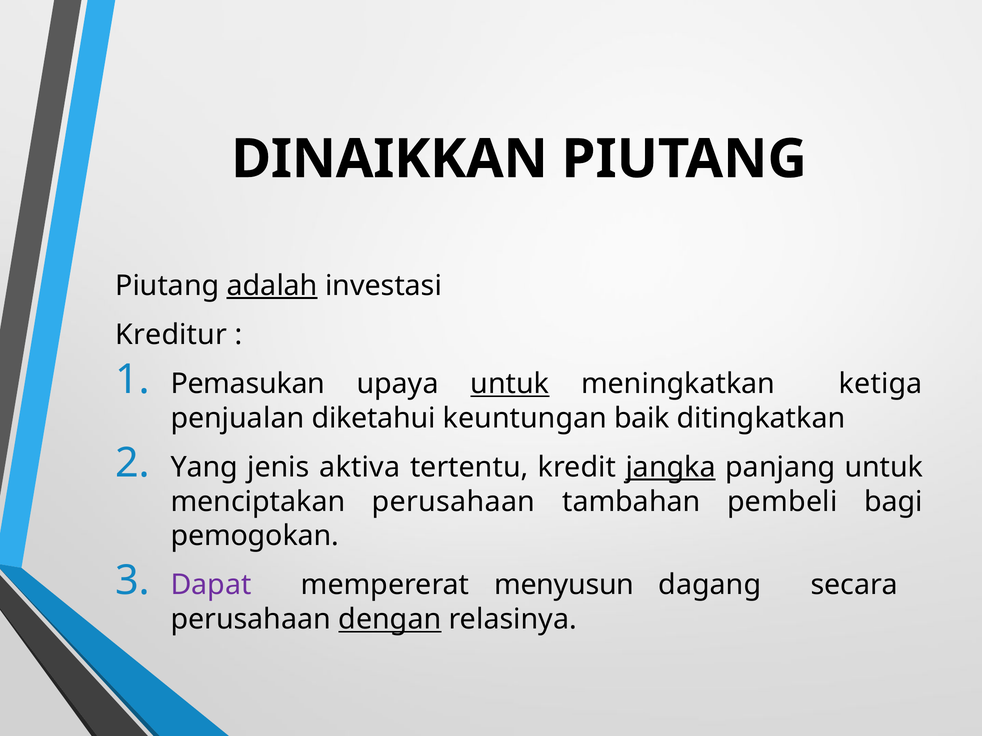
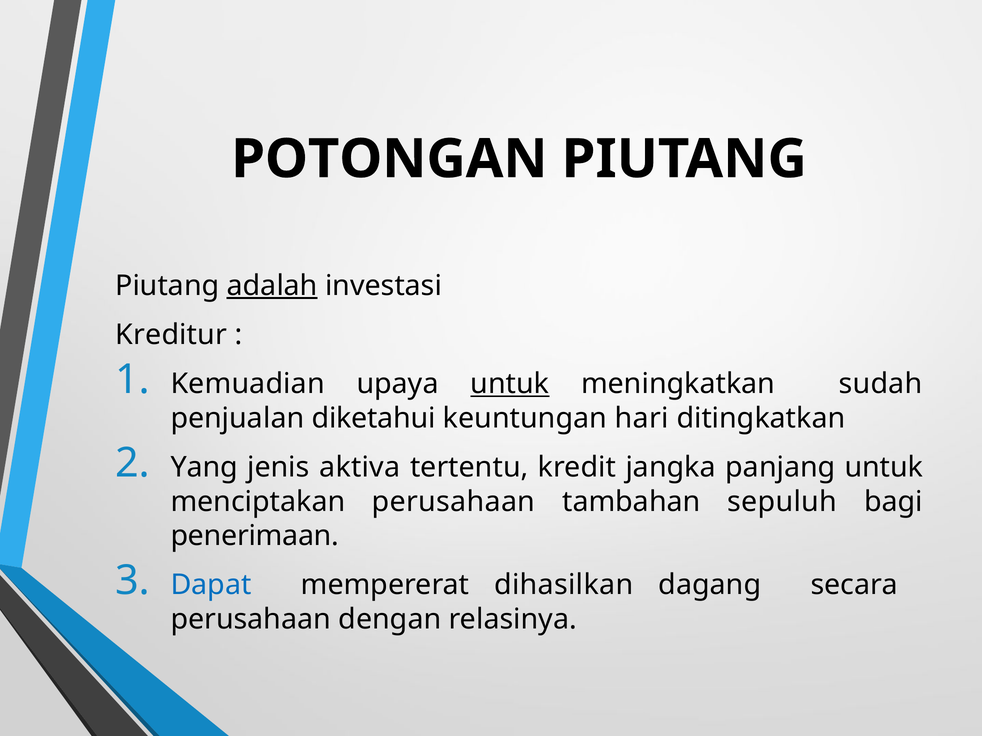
DINAIKKAN: DINAIKKAN -> POTONGAN (389, 159)
Pemasukan: Pemasukan -> Kemuadian (248, 384)
ketiga: ketiga -> sudah (881, 384)
baik: baik -> hari (642, 418)
jangka underline: present -> none (671, 468)
pembeli: pembeli -> sepuluh (782, 502)
pemogokan: pemogokan -> penerimaan (255, 536)
Dapat colour: purple -> blue (211, 585)
menyusun: menyusun -> dihasilkan (564, 585)
dengan underline: present -> none (390, 620)
